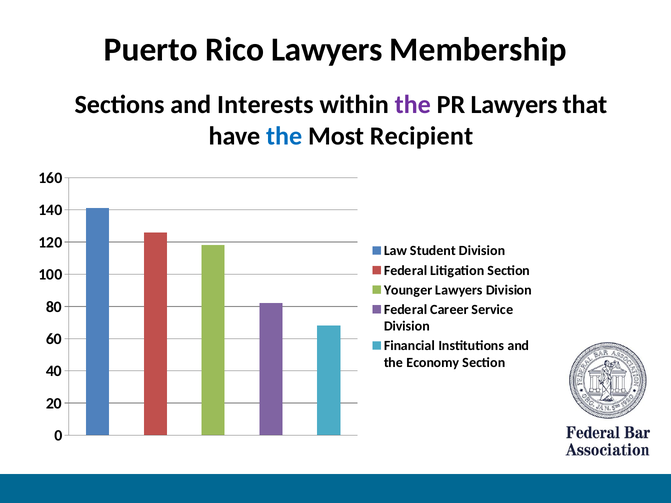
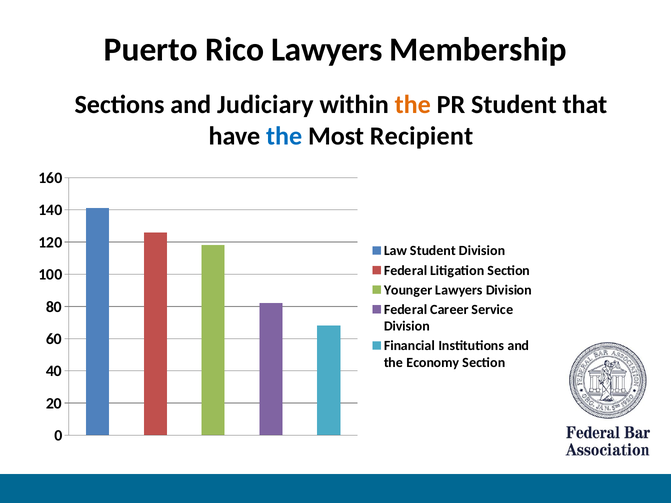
Interests: Interests -> Judiciary (265, 105)
the colour: purple -> orange (413, 105)
PR Lawyers: Lawyers -> Student (514, 105)
